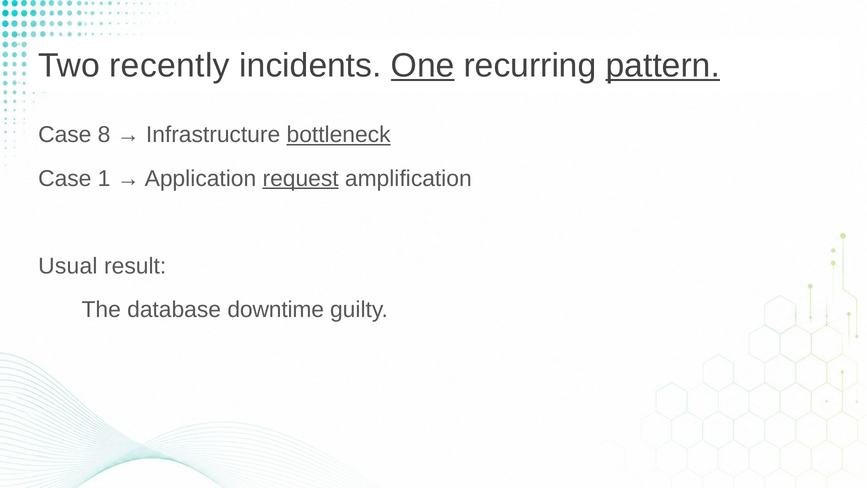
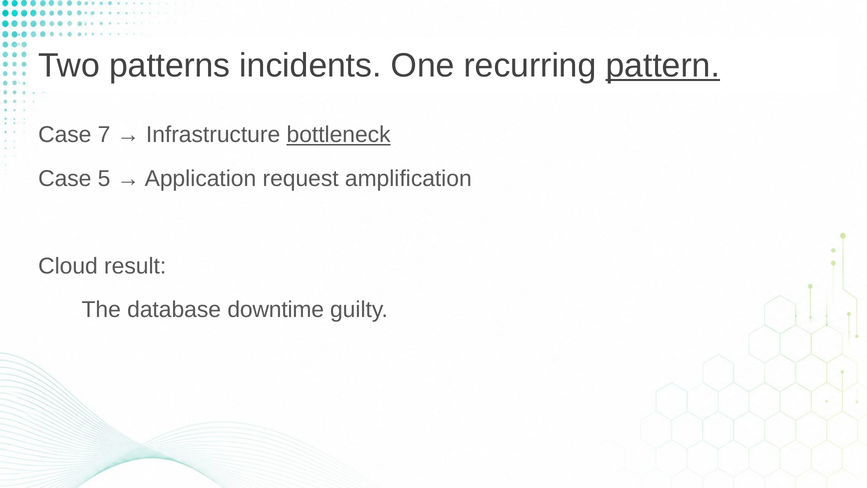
recently: recently -> patterns (170, 66)
One underline: present -> none (423, 66)
8: 8 -> 7 (104, 135)
1: 1 -> 5 (104, 178)
request underline: present -> none (301, 178)
Usual: Usual -> Cloud (68, 266)
